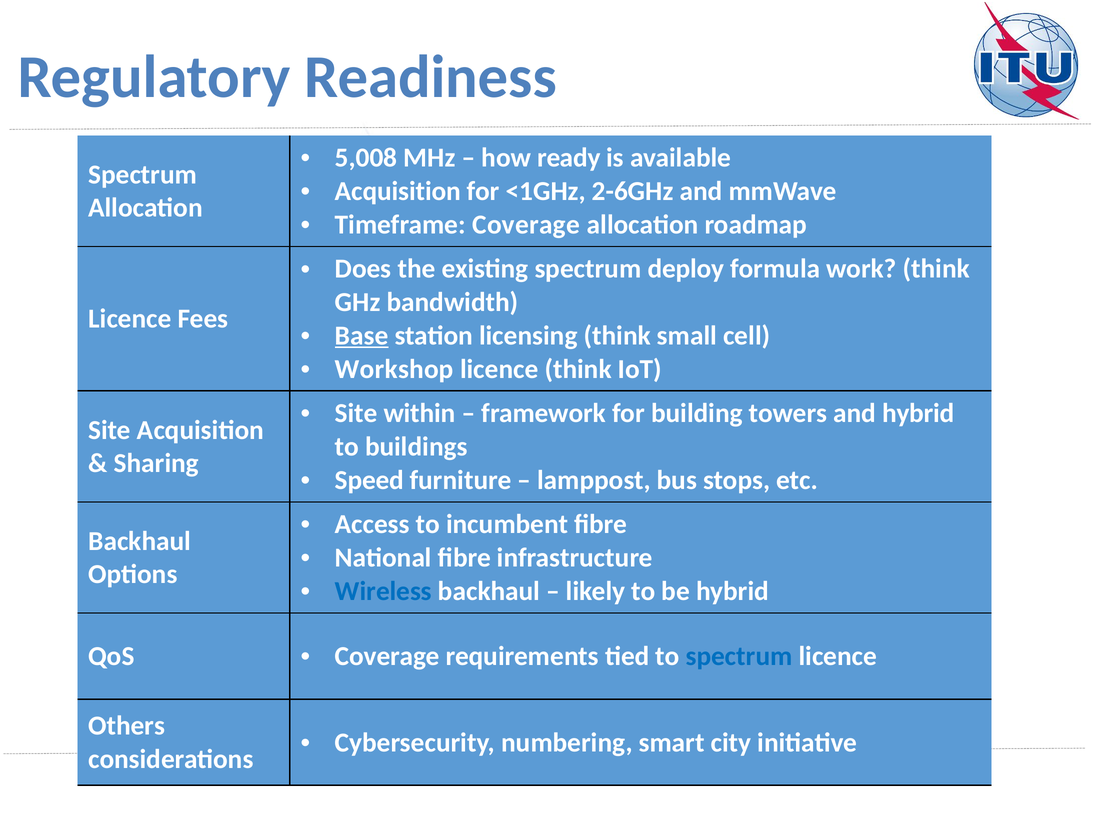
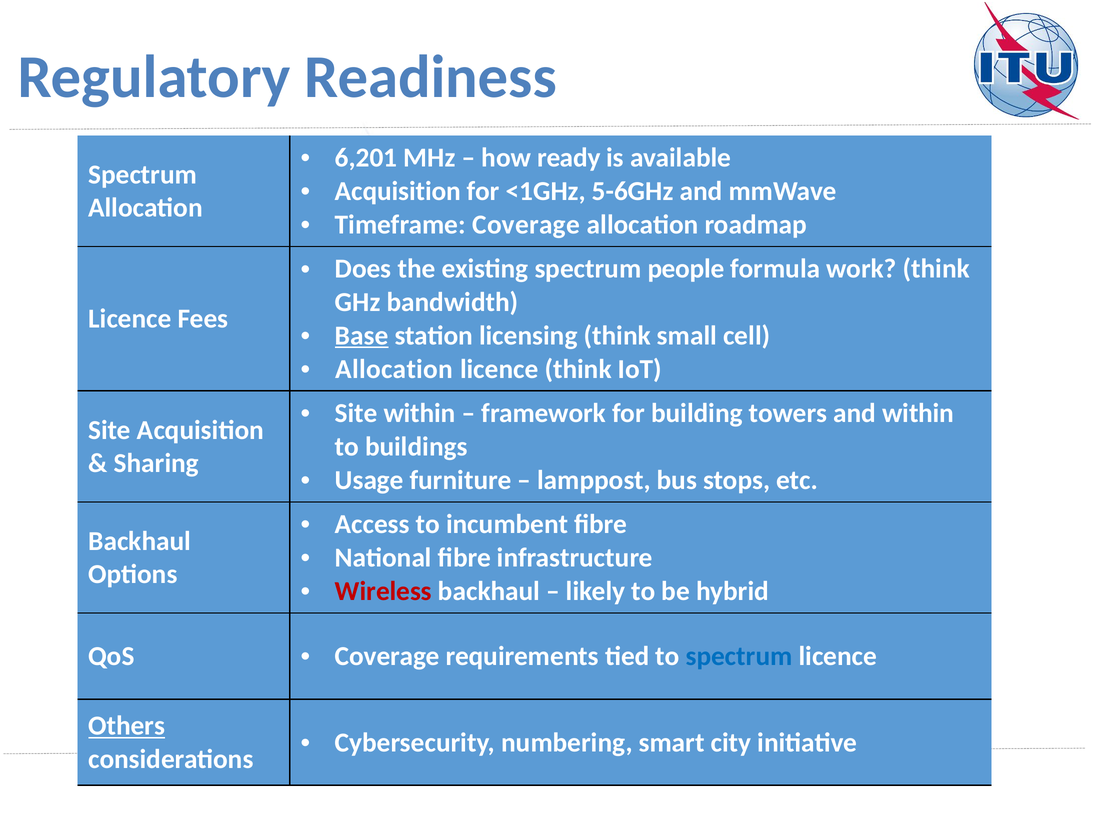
5,008: 5,008 -> 6,201 (366, 158)
2-6GHz: 2-6GHz -> 5-6GHz (633, 191)
deploy: deploy -> people (686, 269)
Workshop: Workshop -> Allocation (394, 369)
and hybrid: hybrid -> within (918, 414)
Speed: Speed -> Usage (369, 480)
Wireless colour: blue -> red (383, 591)
Others underline: none -> present (127, 726)
